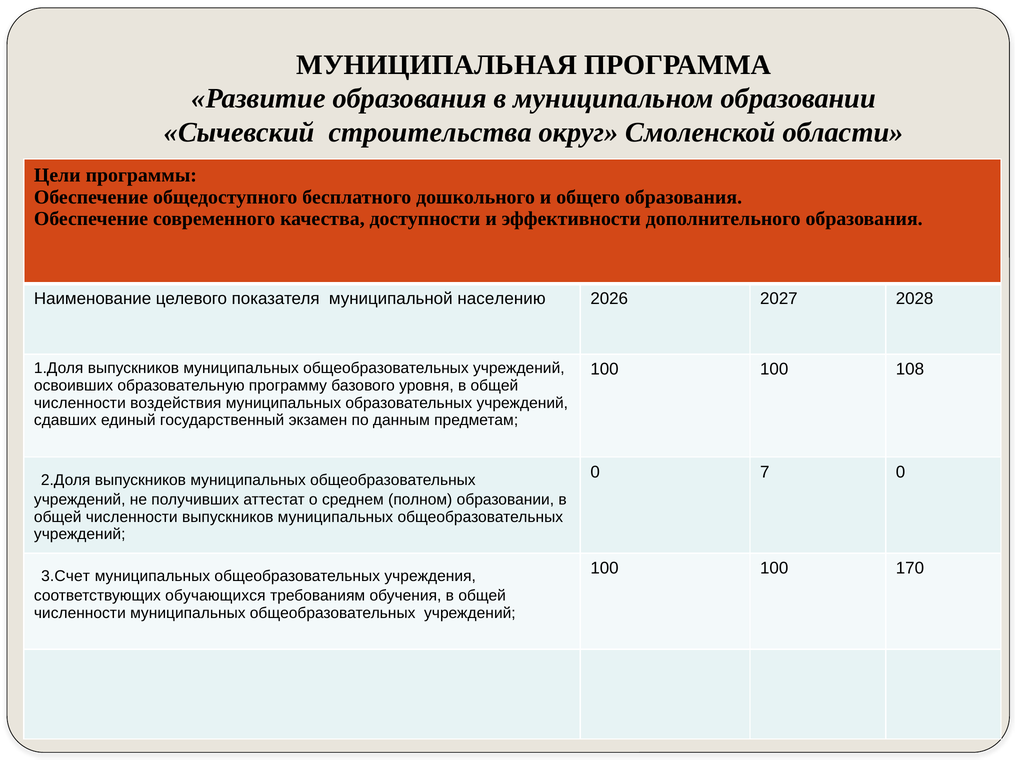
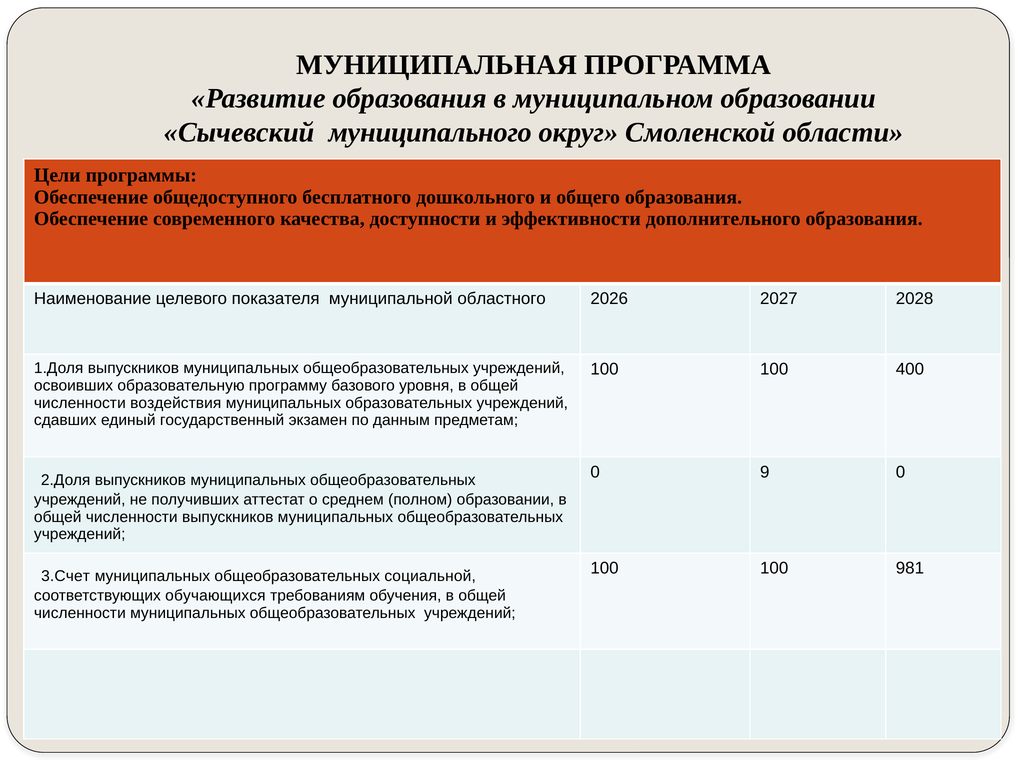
строительства: строительства -> муниципального (430, 132)
населению: населению -> областного (502, 298)
108: 108 -> 400 (910, 369)
7: 7 -> 9 (765, 472)
170: 170 -> 981 (910, 568)
учреждения: учреждения -> социальной (430, 576)
